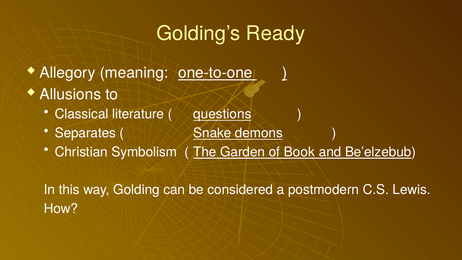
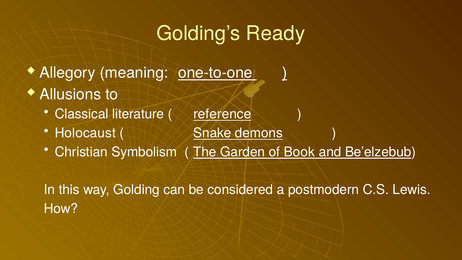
questions: questions -> reference (222, 114)
Separates: Separates -> Holocaust (85, 133)
